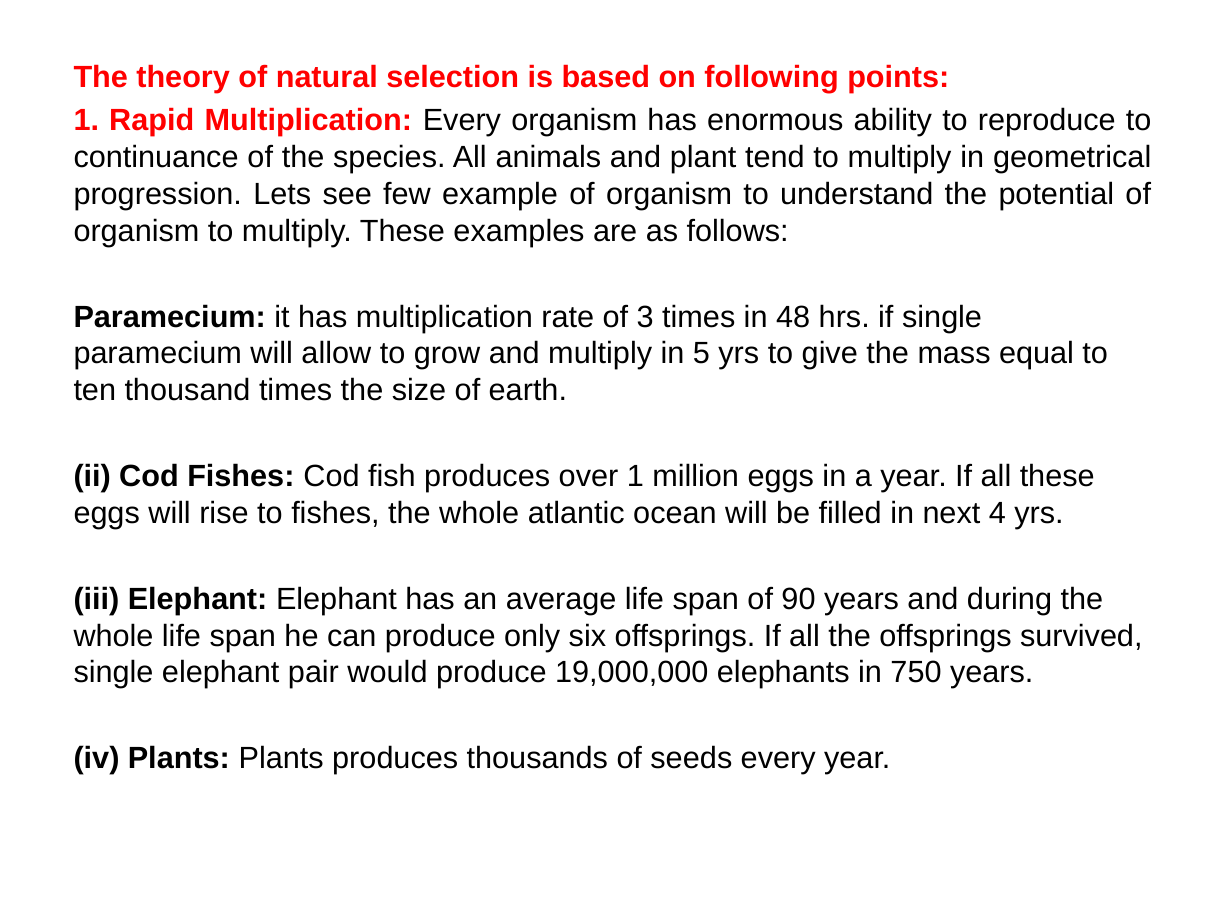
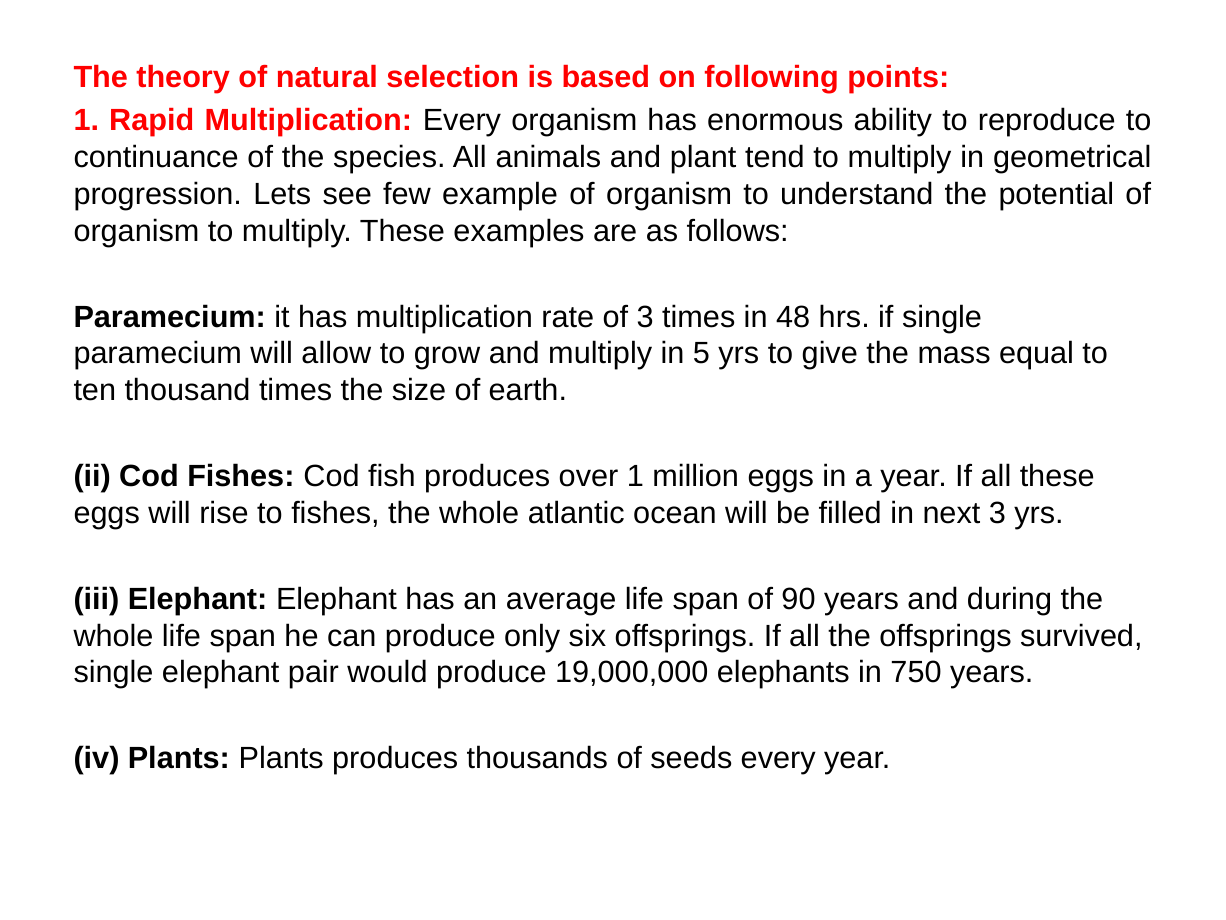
next 4: 4 -> 3 (997, 513)
